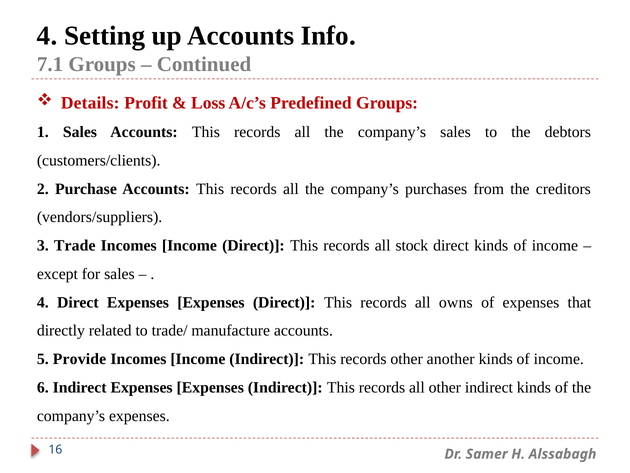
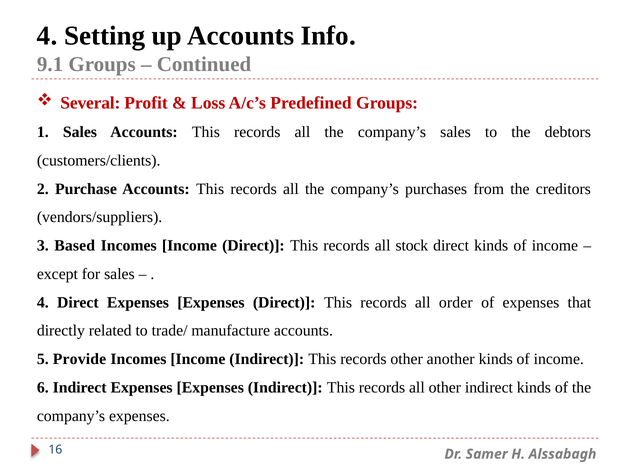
7.1: 7.1 -> 9.1 (50, 64)
Details: Details -> Several (90, 103)
Trade: Trade -> Based (75, 245)
owns: owns -> order (456, 302)
